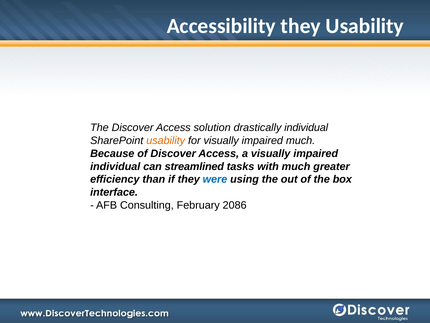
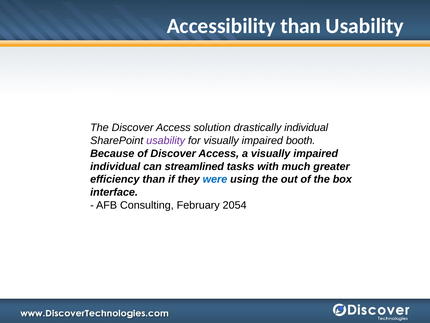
Accessibility they: they -> than (301, 26)
usability colour: orange -> purple (166, 140)
impaired much: much -> booth (301, 140)
2086: 2086 -> 2054 (235, 205)
